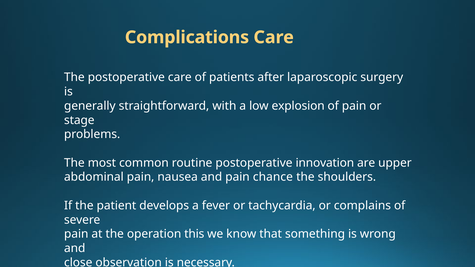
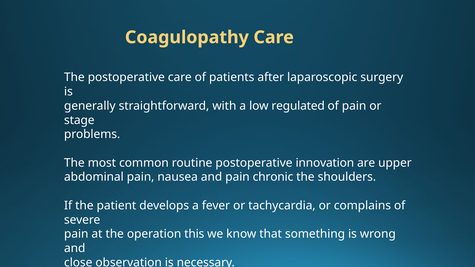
Complications: Complications -> Coagulopathy (187, 37)
explosion: explosion -> regulated (298, 106)
chance: chance -> chronic (273, 177)
